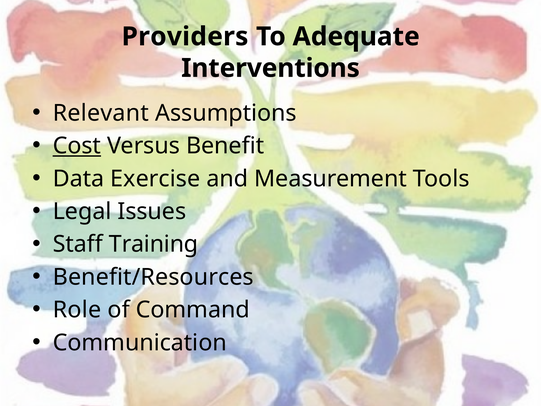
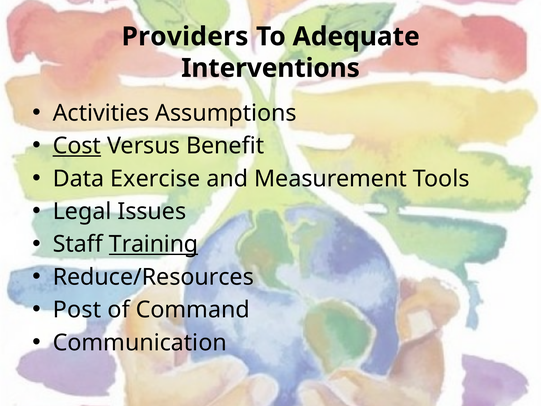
Relevant: Relevant -> Activities (101, 113)
Training underline: none -> present (154, 244)
Benefit/Resources: Benefit/Resources -> Reduce/Resources (153, 277)
Role: Role -> Post (77, 310)
